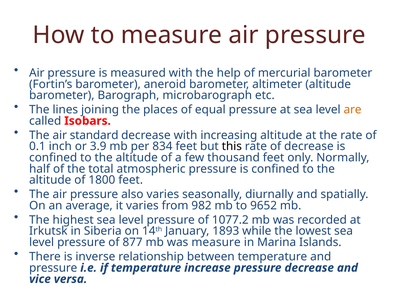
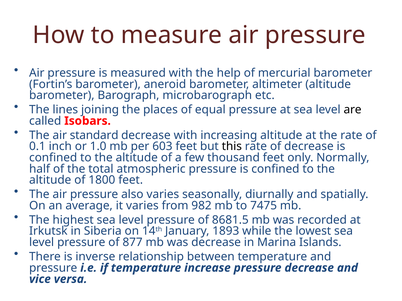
are colour: orange -> black (353, 110)
3.9: 3.9 -> 1.0 (98, 147)
834: 834 -> 603 (162, 147)
9652: 9652 -> 7475 (264, 206)
1077.2: 1077.2 -> 8681.5 (230, 220)
was measure: measure -> decrease (216, 243)
